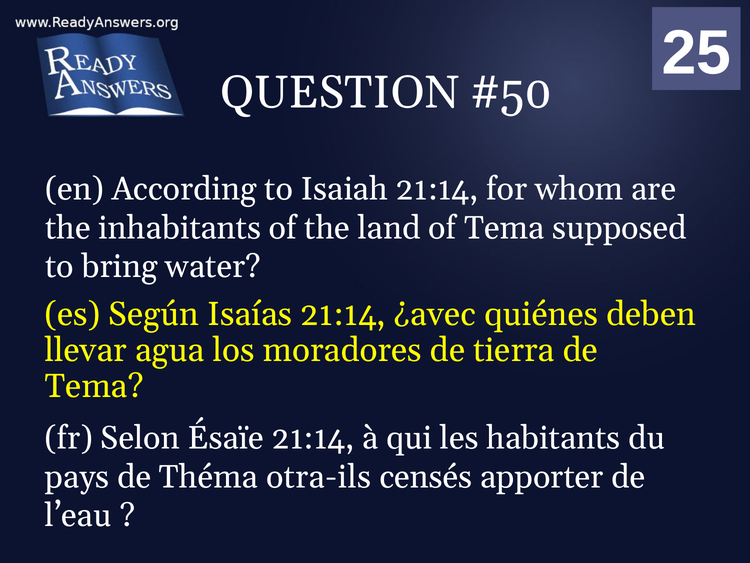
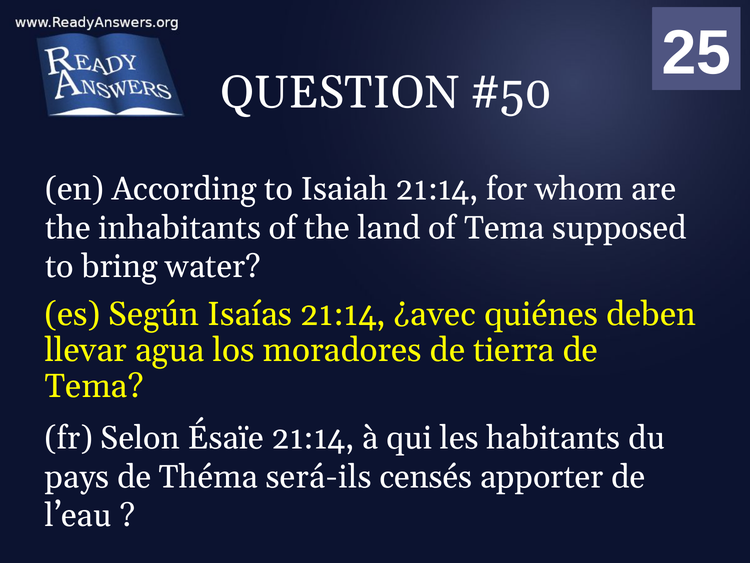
otra-ils: otra-ils -> será-ils (319, 477)
